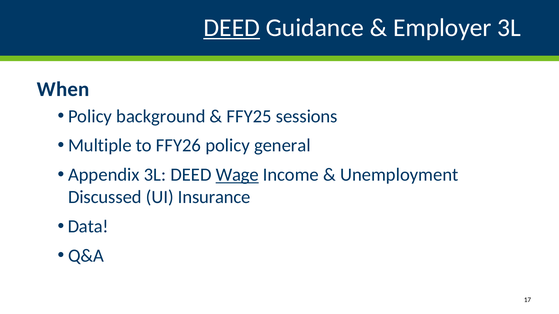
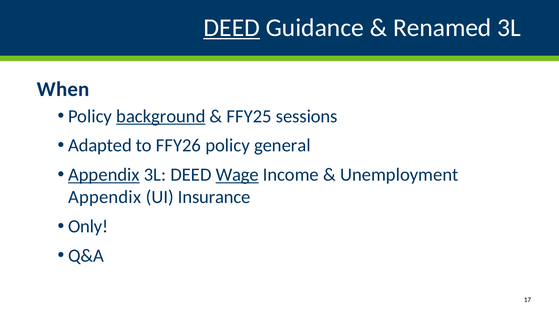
Employer: Employer -> Renamed (442, 28)
background underline: none -> present (161, 116)
Multiple: Multiple -> Adapted (100, 146)
Appendix underline: none -> present (104, 175)
Discussed: Discussed -> Appendix (105, 197)
Data: Data -> Only (88, 227)
